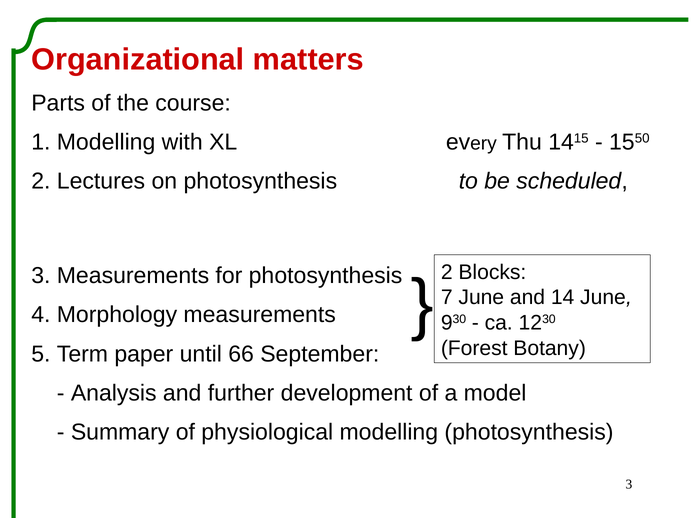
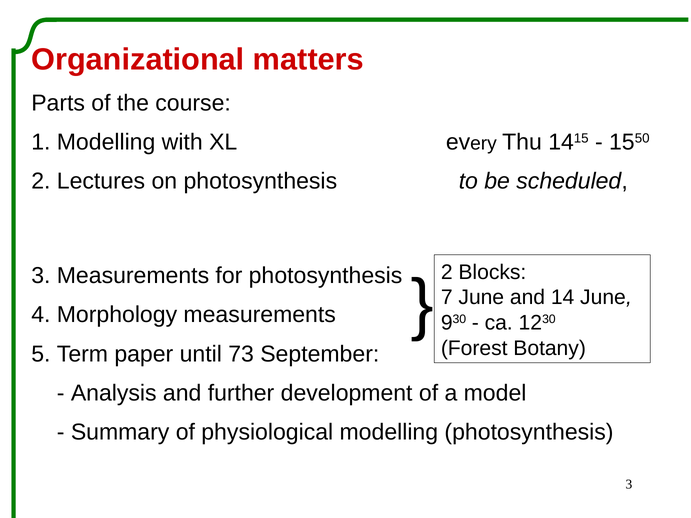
66: 66 -> 73 (241, 354)
